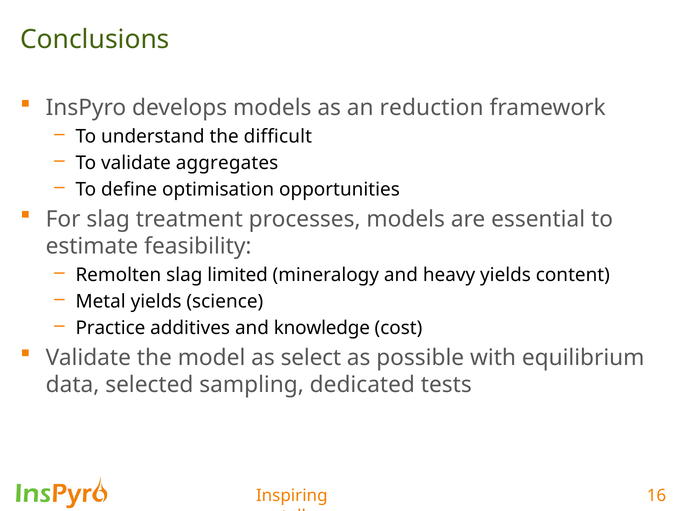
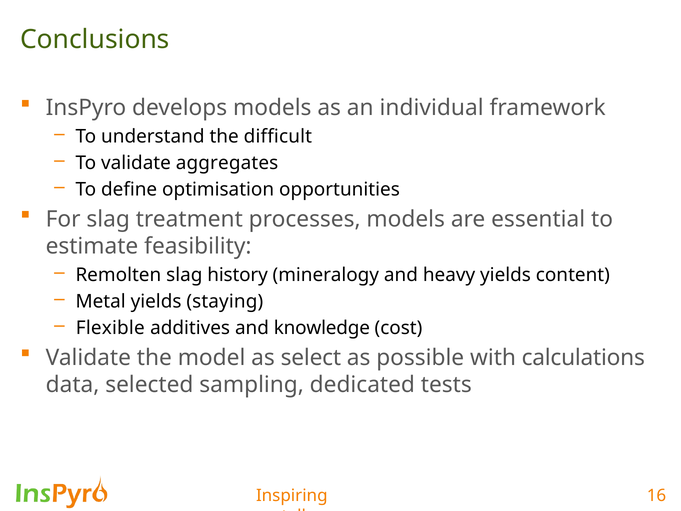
reduction: reduction -> individual (432, 108)
limited: limited -> history (238, 275)
science: science -> staying (225, 301)
Practice: Practice -> Flexible (110, 328)
equilibrium: equilibrium -> calculations (583, 357)
